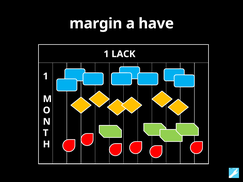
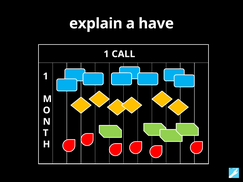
margin: margin -> explain (96, 24)
LACK: LACK -> CALL (123, 54)
